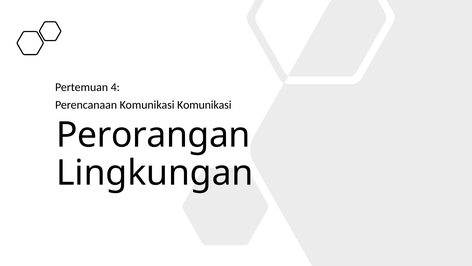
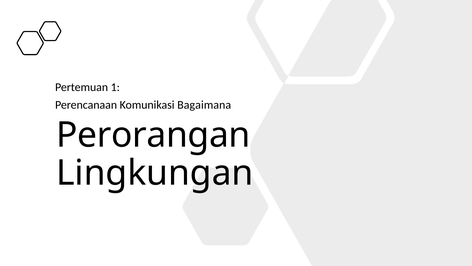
4: 4 -> 1 (115, 87)
Komunikasi Komunikasi: Komunikasi -> Bagaimana (204, 105)
